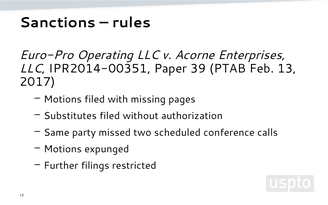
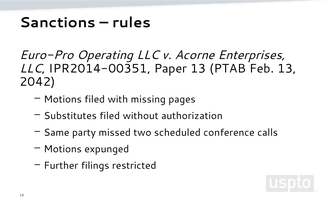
Paper 39: 39 -> 13 (198, 68)
2017: 2017 -> 2042 (38, 82)
